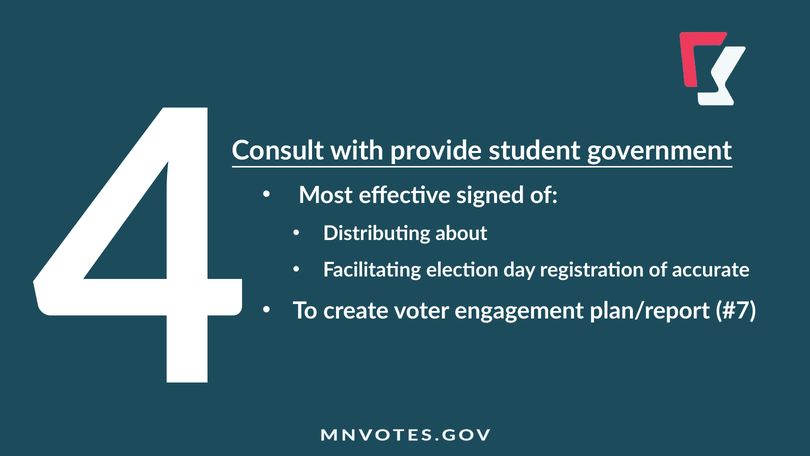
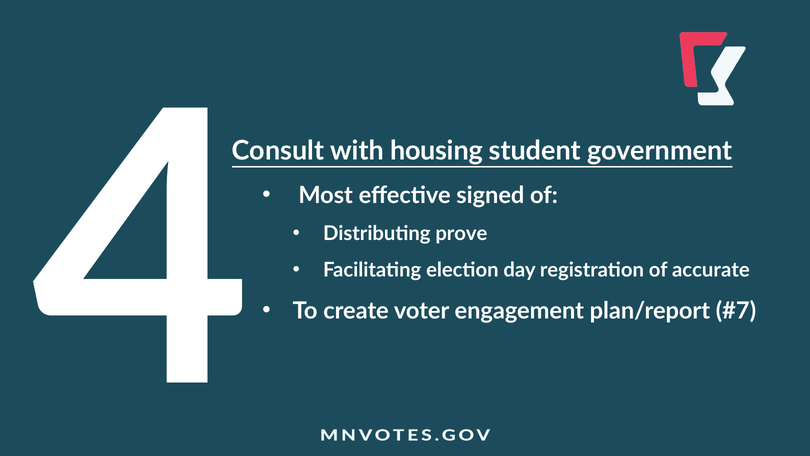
provide: provide -> housing (437, 151)
about: about -> prove (461, 233)
